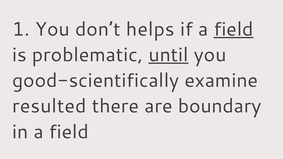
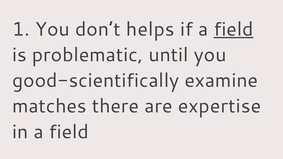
until underline: present -> none (168, 55)
resulted: resulted -> matches (49, 106)
boundary: boundary -> expertise (220, 106)
